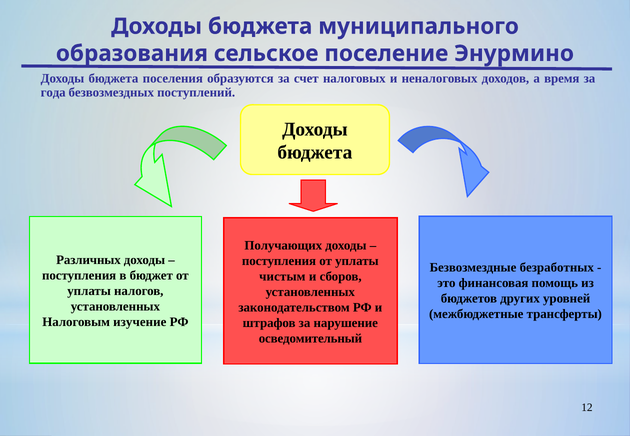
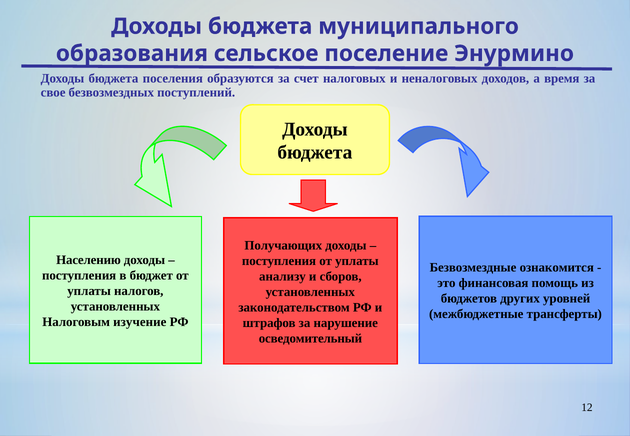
года: года -> свое (53, 93)
Различных: Различных -> Населению (88, 260)
безработных: безработных -> ознакомится (557, 268)
чистым: чистым -> анализу (282, 276)
